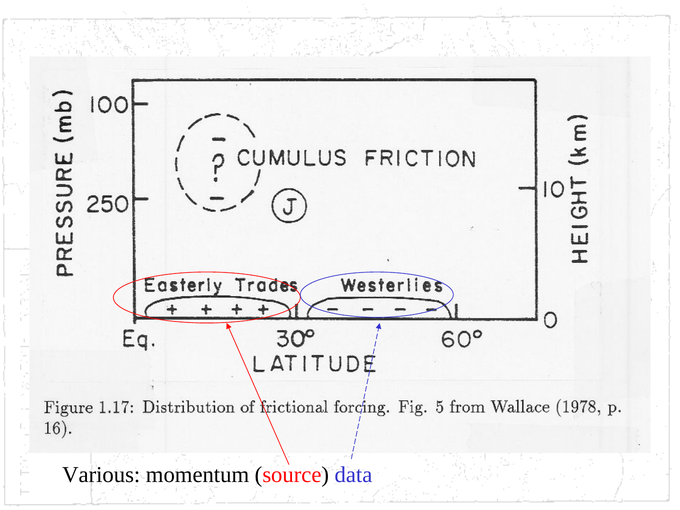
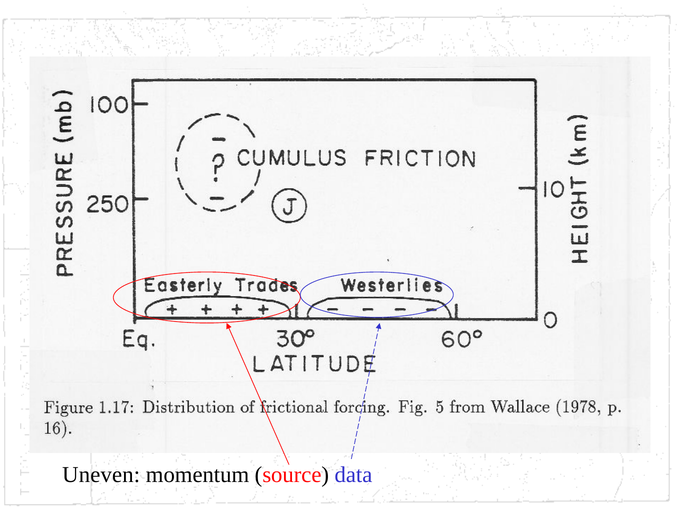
Various: Various -> Uneven (101, 475)
